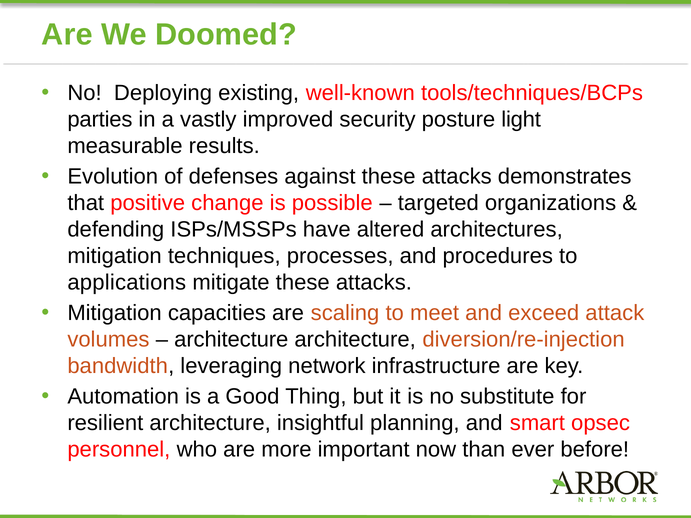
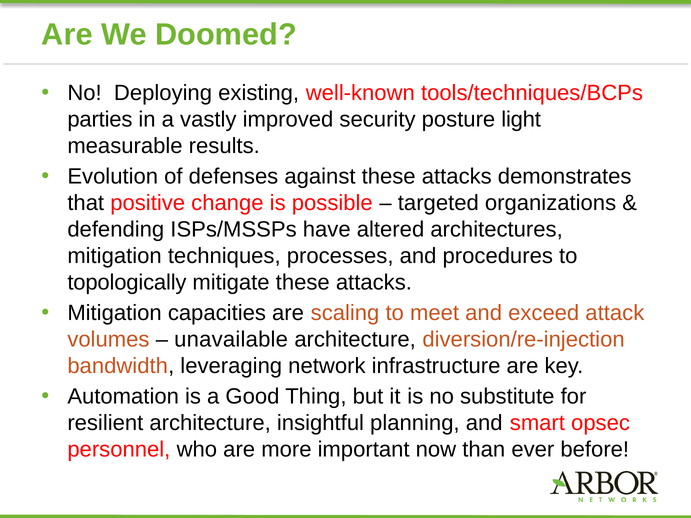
applications: applications -> topologically (127, 283)
architecture: architecture -> unavailable (231, 340)
